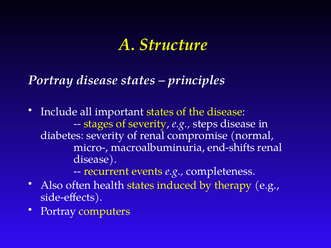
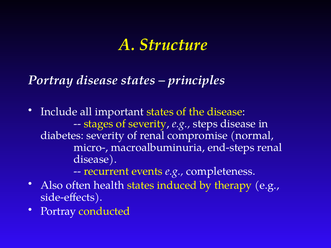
end-shifts: end-shifts -> end-steps (231, 148)
computers: computers -> conducted (104, 212)
